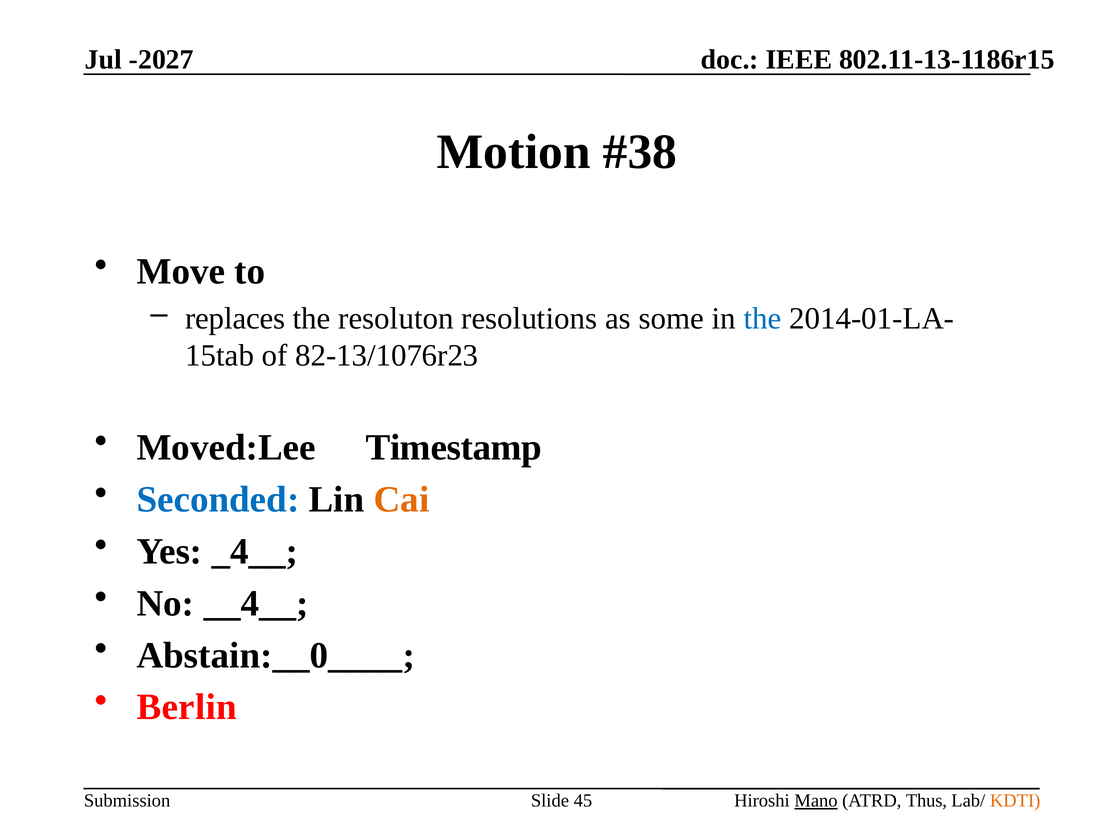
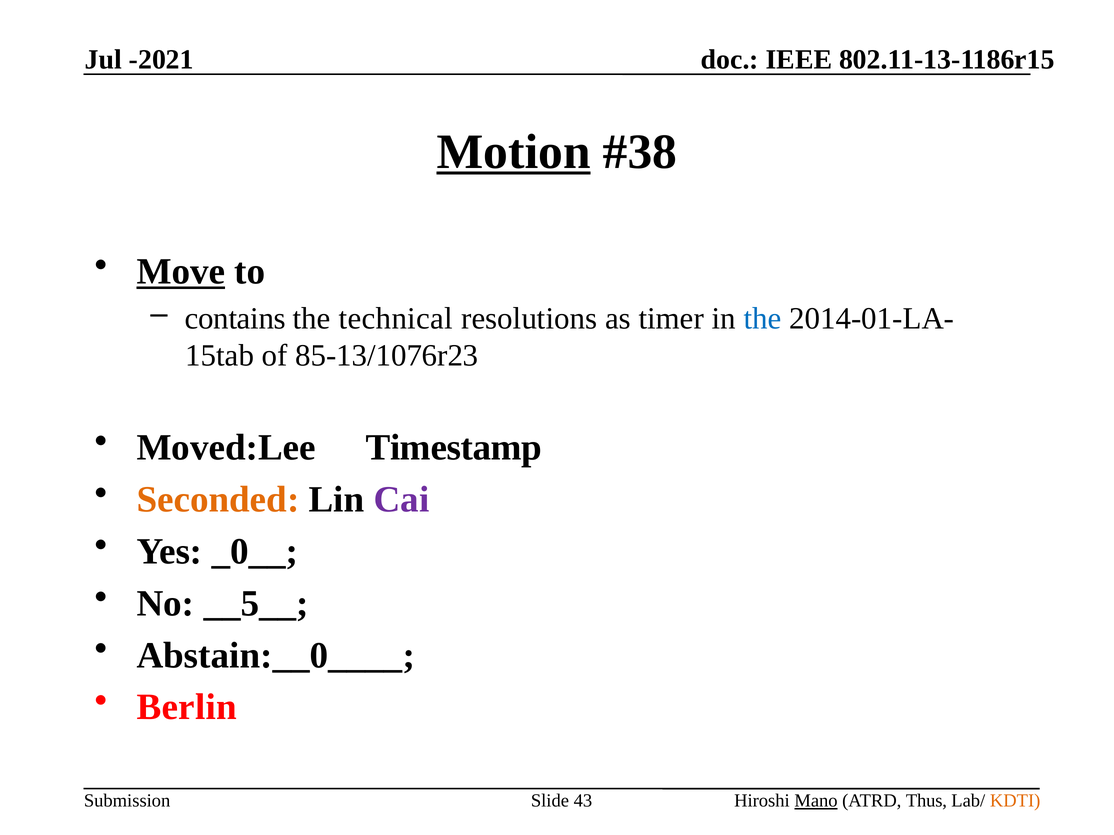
-2027: -2027 -> -2021 (161, 59)
Motion underline: none -> present (514, 152)
Move underline: none -> present (181, 272)
replaces: replaces -> contains (235, 318)
resoluton: resoluton -> technical (396, 318)
some: some -> timer (671, 318)
82-13/1076r23: 82-13/1076r23 -> 85-13/1076r23 (387, 356)
Seconded colour: blue -> orange (218, 500)
Cai colour: orange -> purple (402, 500)
_4__: _4__ -> _0__ (255, 552)
__4__: __4__ -> __5__ (256, 604)
45: 45 -> 43 (583, 801)
